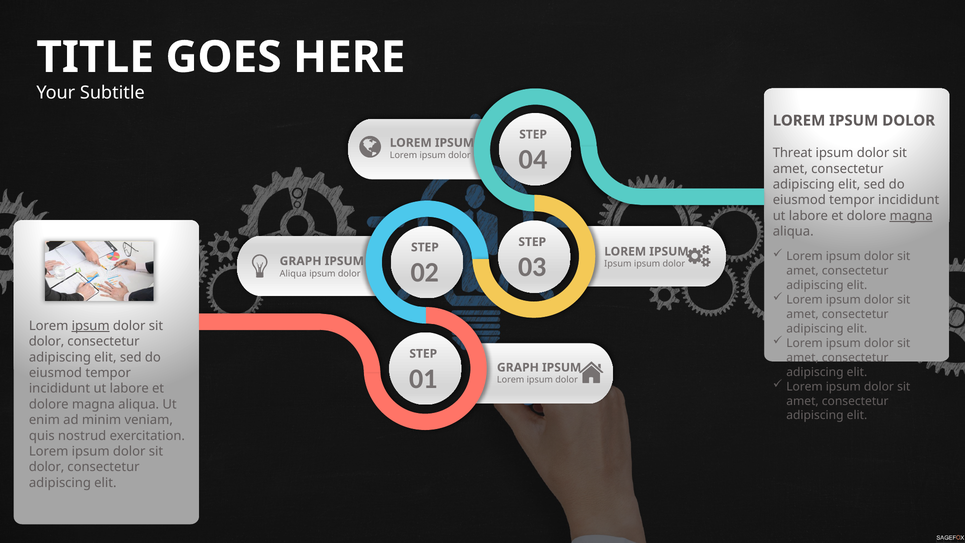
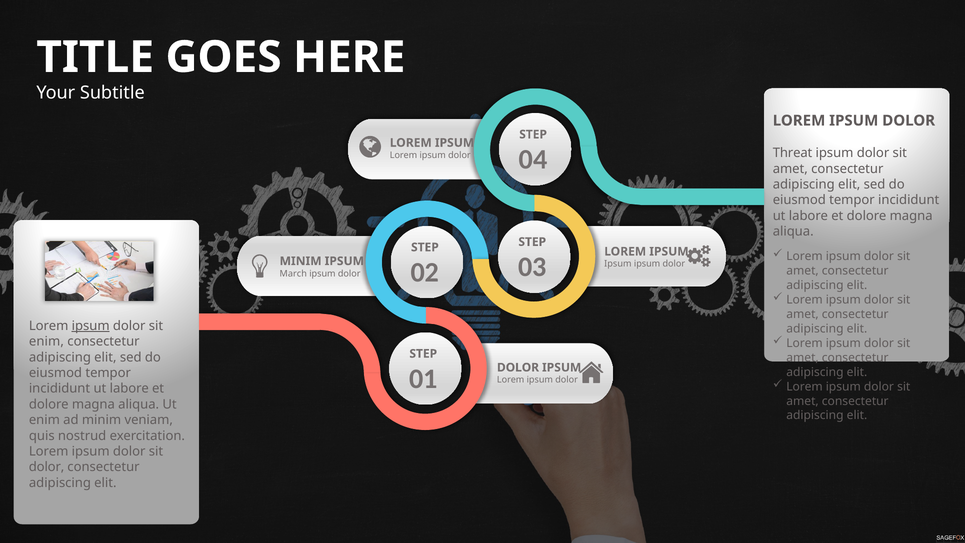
magna underline: present -> none (911, 216)
GRAPH: GRAPH -> MINIM (301, 261)
Aliqua: Aliqua -> March (293, 274)
dolor: dolor -> enim (46, 341)
GRAPH: GRAPH -> DOLOR (518, 367)
